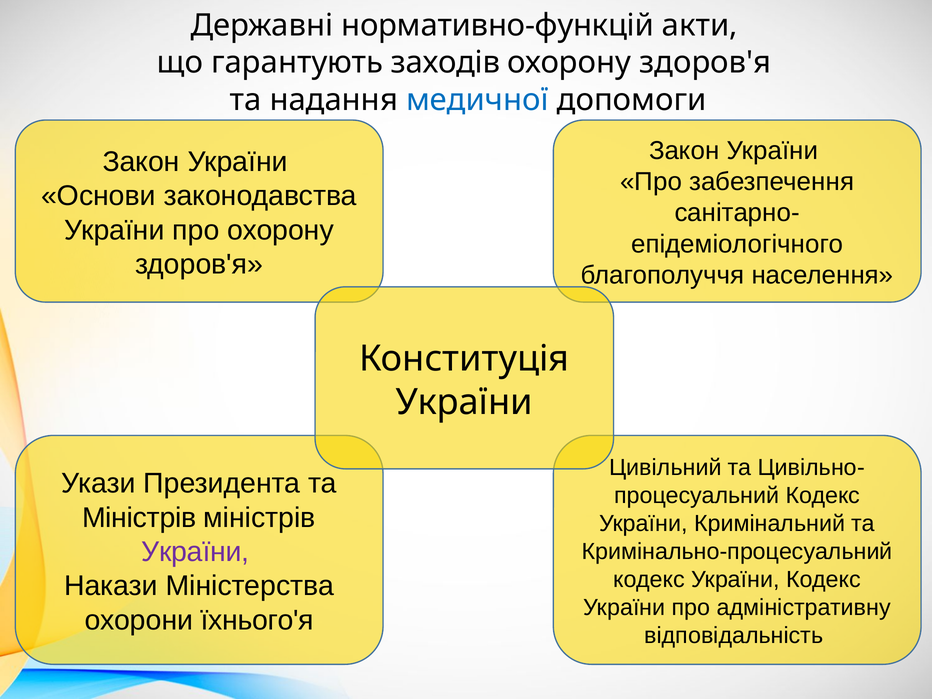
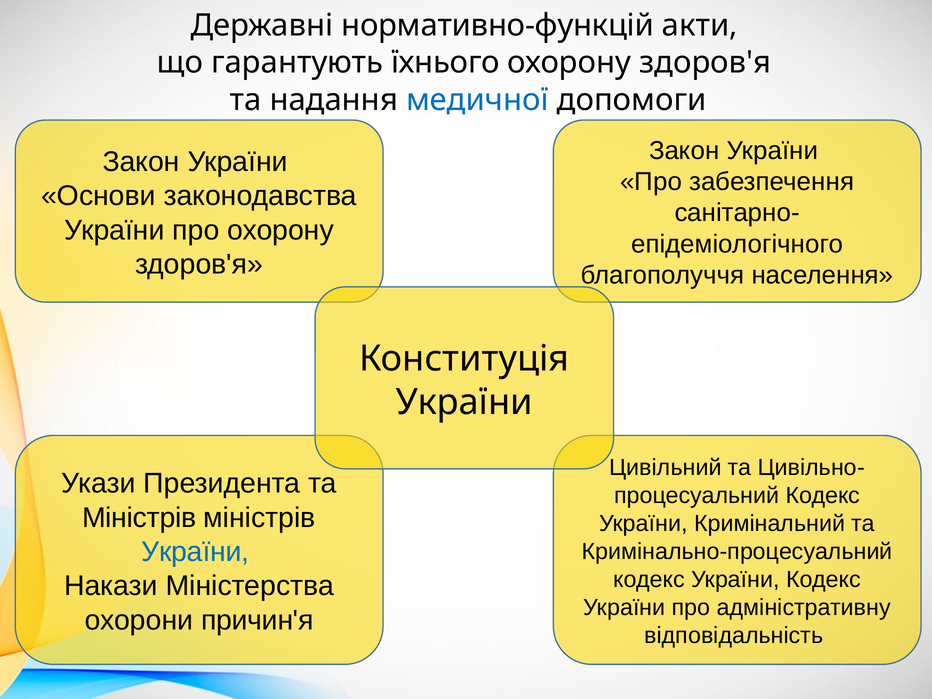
заходів: заходів -> їхнього (445, 63)
України colour: purple -> blue (195, 552)
їхнього'я: їхнього'я -> причин'я (257, 620)
